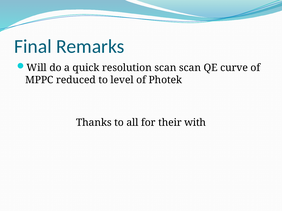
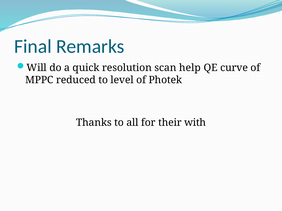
scan scan: scan -> help (190, 68)
